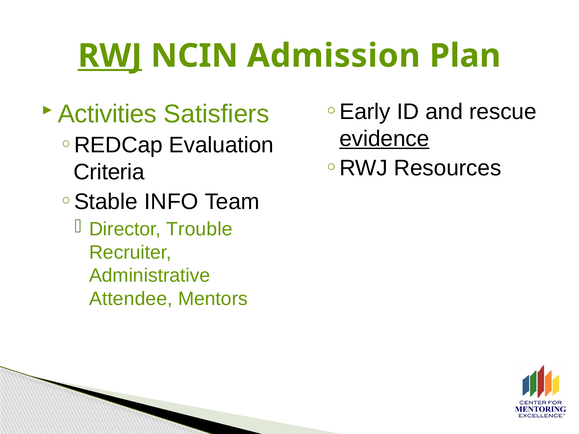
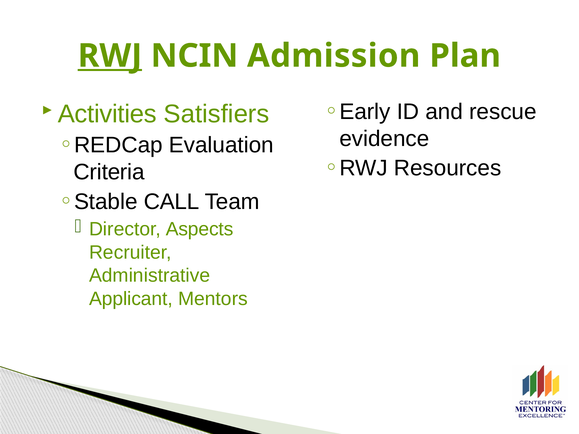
evidence underline: present -> none (384, 139)
INFO: INFO -> CALL (171, 202)
Trouble: Trouble -> Aspects (200, 229)
Attendee: Attendee -> Applicant (131, 299)
